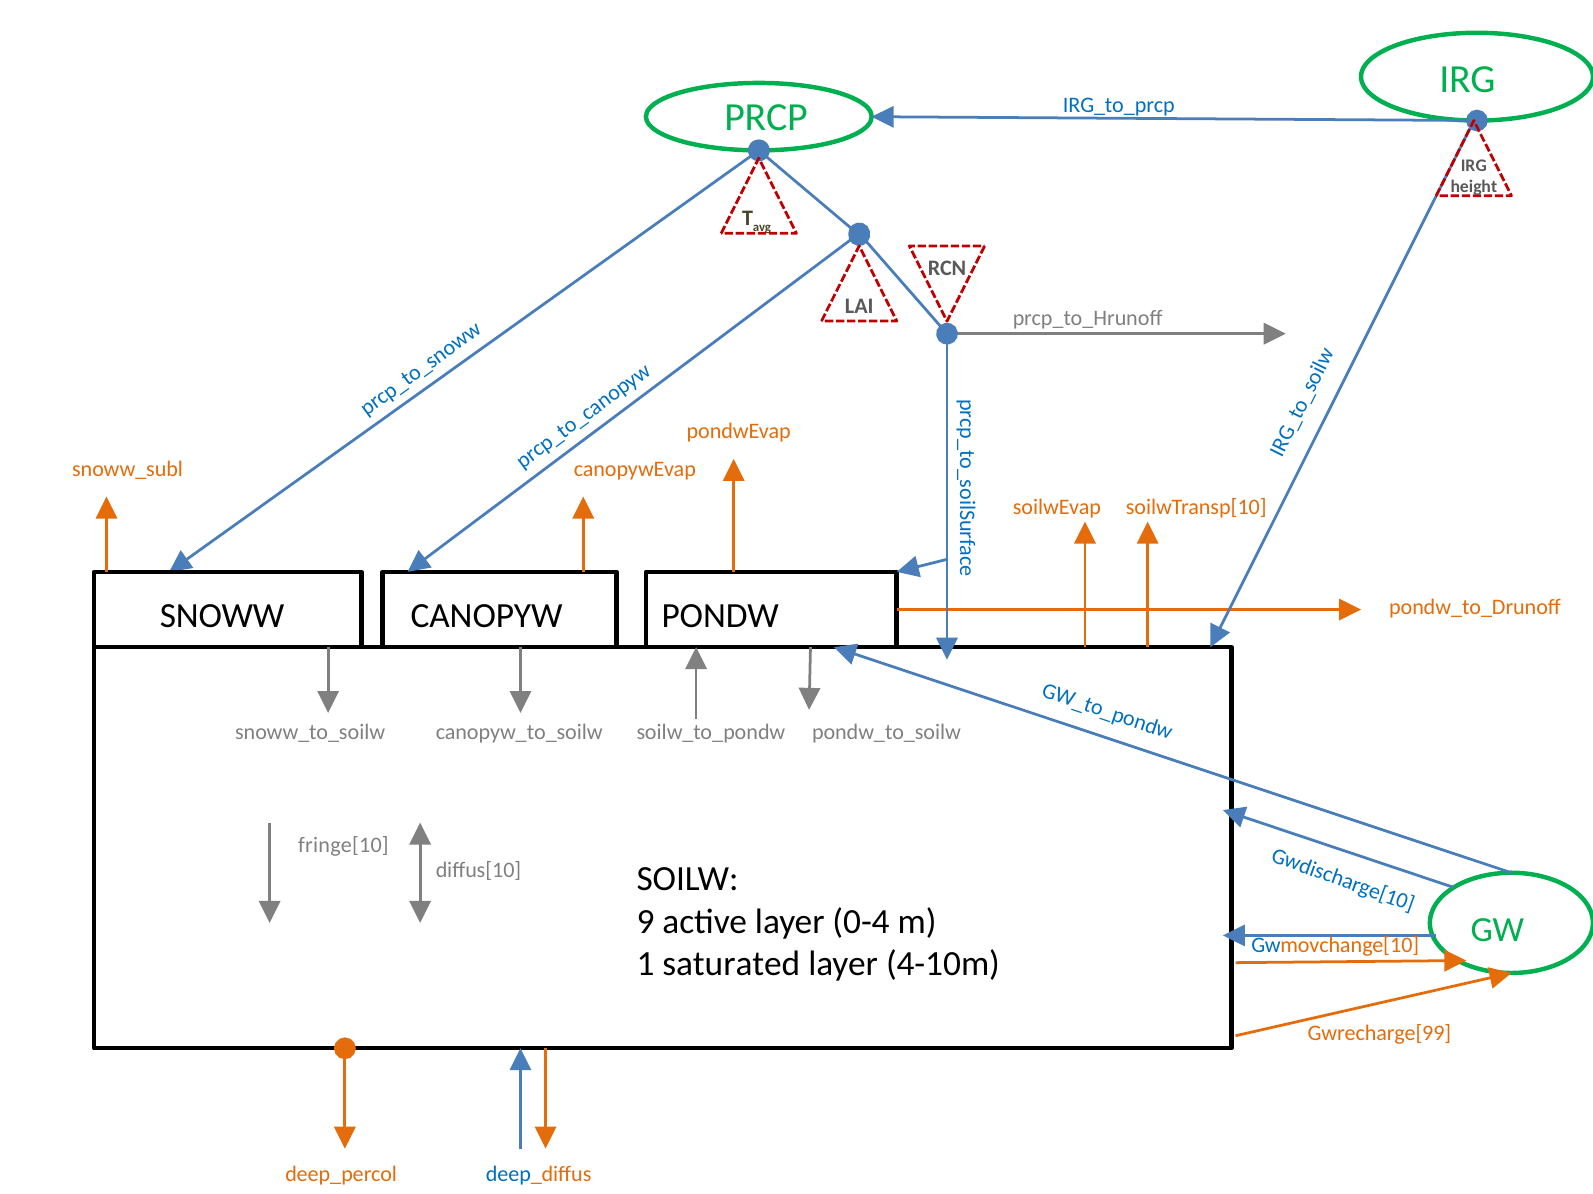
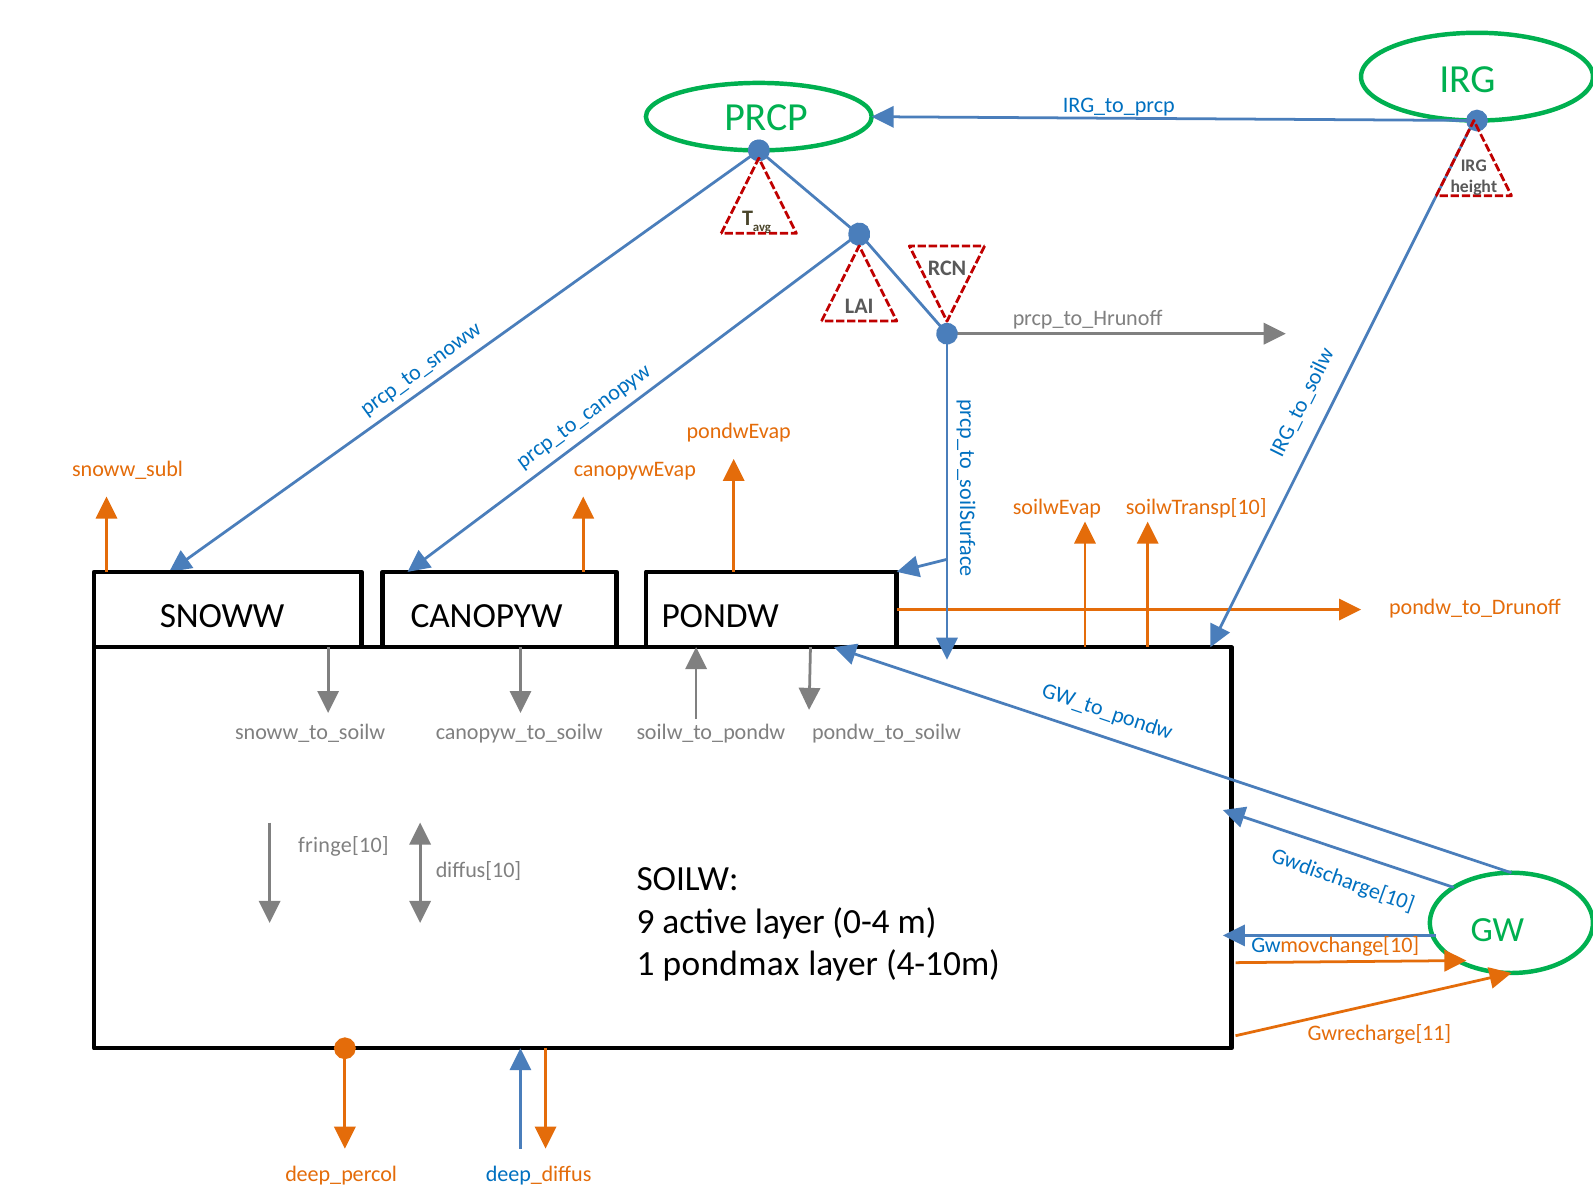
saturated: saturated -> pondmax (731, 965)
Gwrecharge[99: Gwrecharge[99 -> Gwrecharge[11 (1379, 1034)
